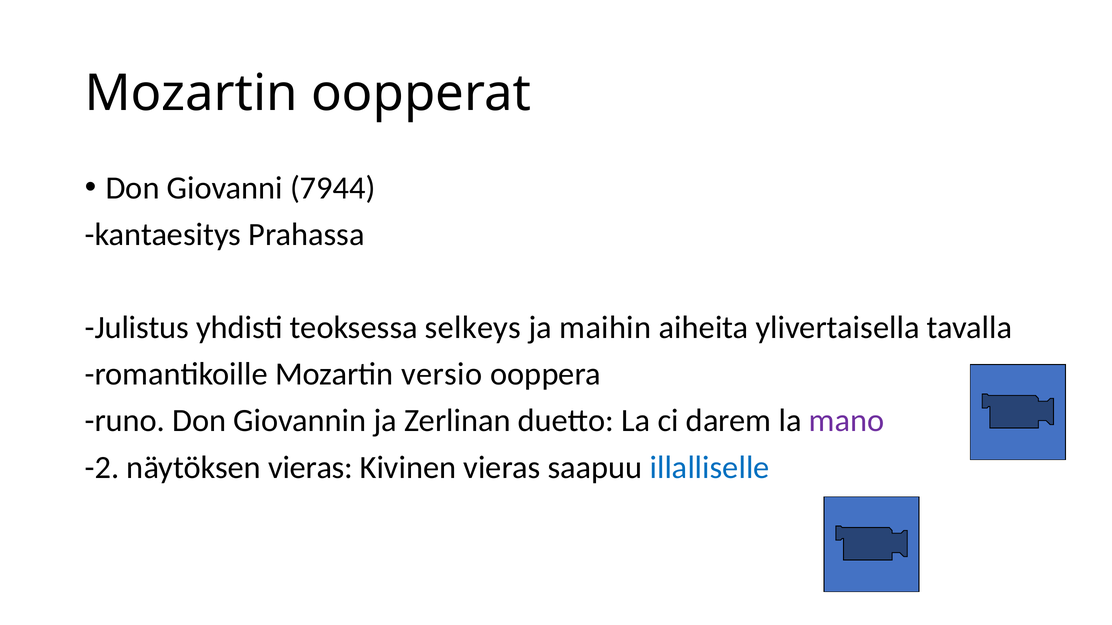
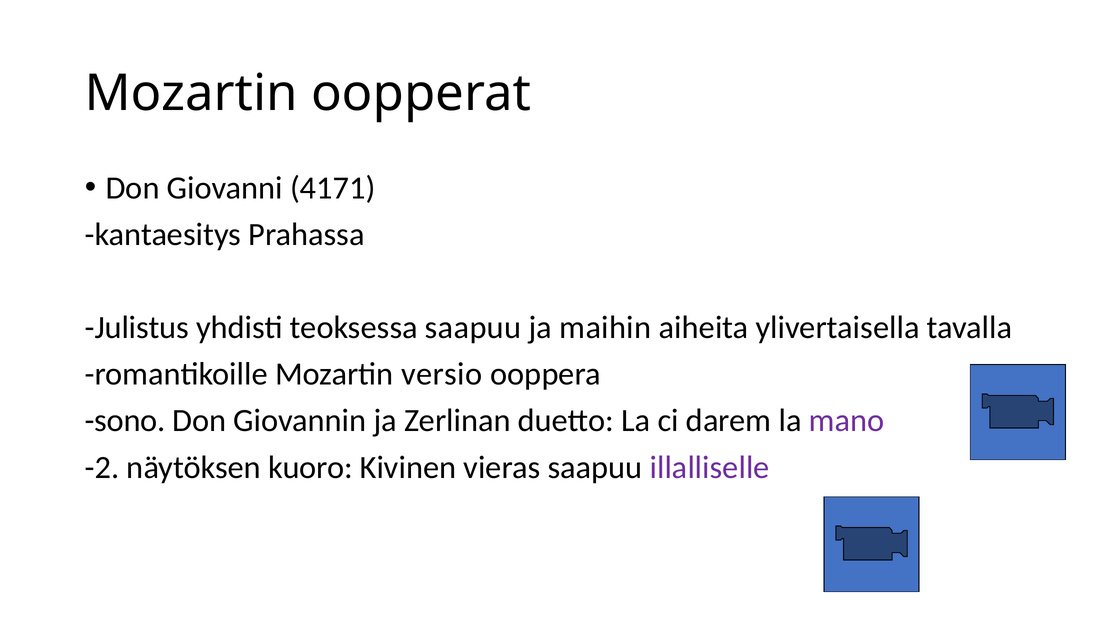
7944: 7944 -> 4171 (333, 188)
teoksessa selkeys: selkeys -> saapuu (473, 328)
runo: runo -> sono (125, 421)
näytöksen vieras: vieras -> kuoro (311, 468)
illalliselle colour: blue -> purple (710, 468)
